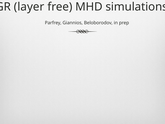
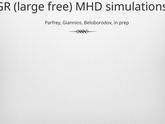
layer: layer -> large (29, 7)
